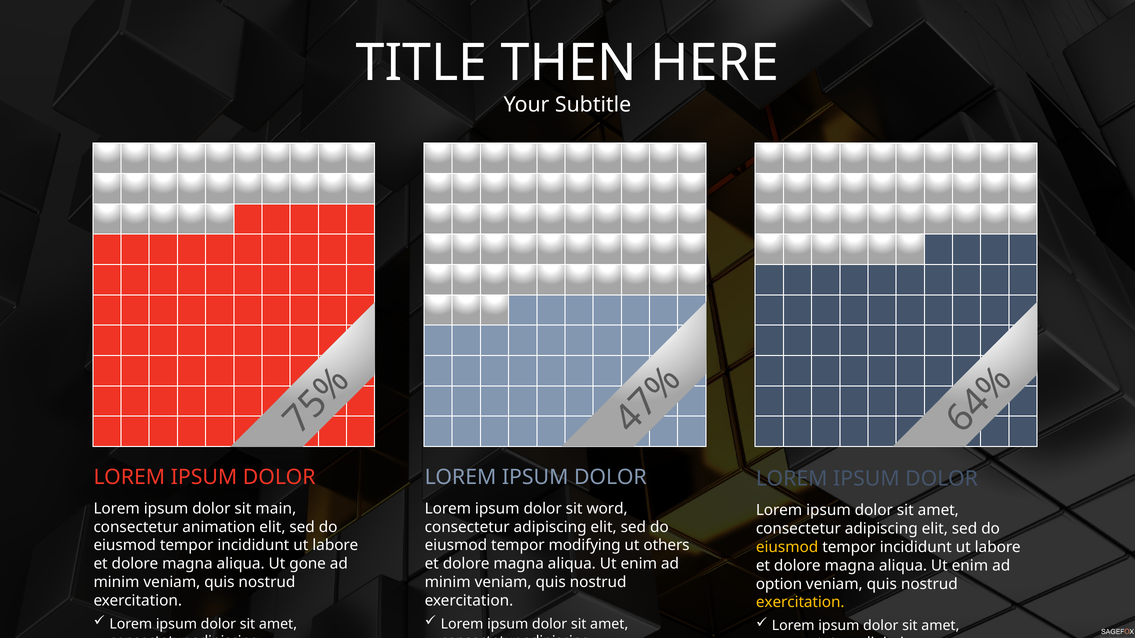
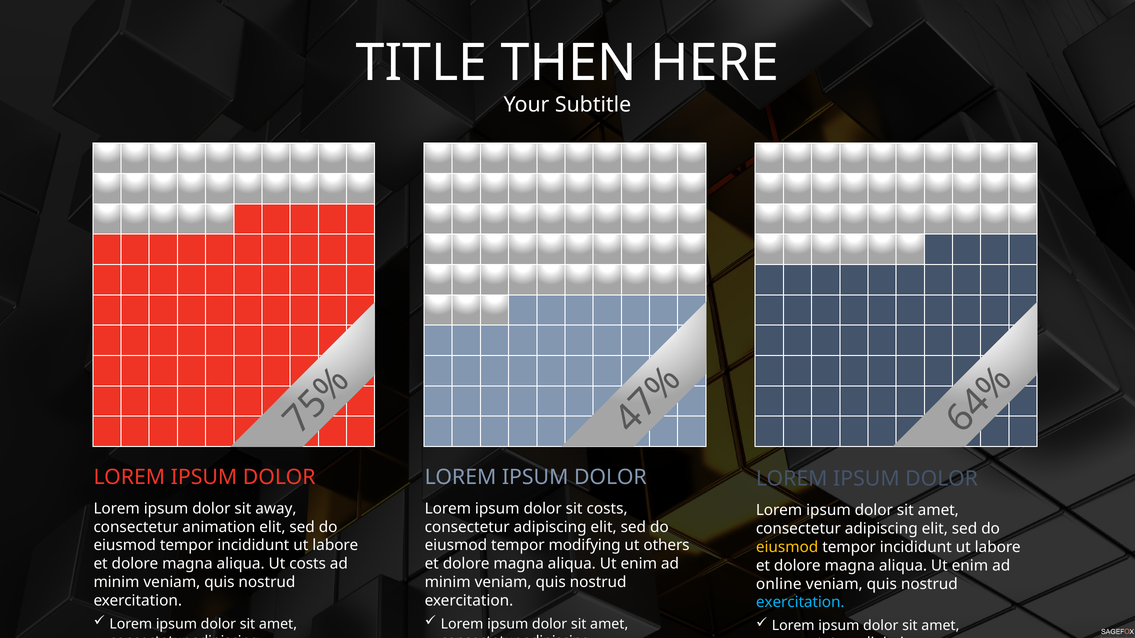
main: main -> away (276, 509)
sit word: word -> costs (607, 509)
Ut gone: gone -> costs (308, 564)
option: option -> online (779, 584)
exercitation colour: yellow -> light blue (800, 603)
